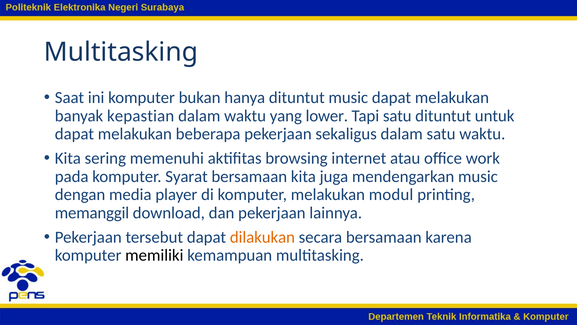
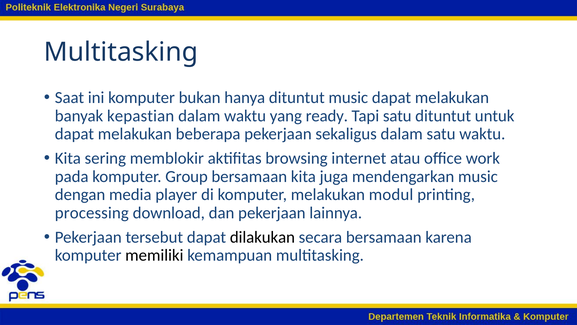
lower: lower -> ready (327, 116)
memenuhi: memenuhi -> memblokir (167, 158)
Syarat: Syarat -> Group (187, 176)
memanggil: memanggil -> processing (92, 213)
dilakukan colour: orange -> black (262, 237)
